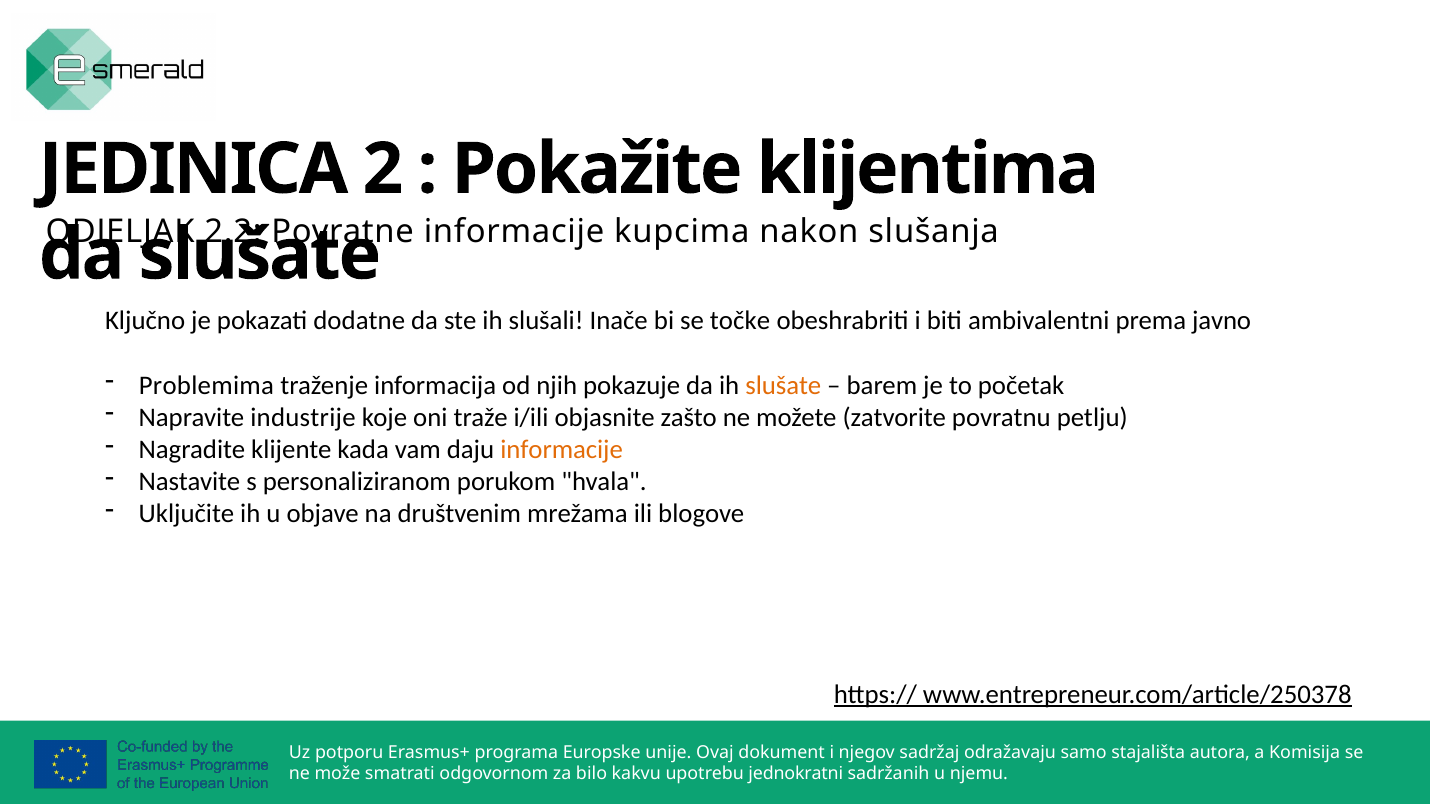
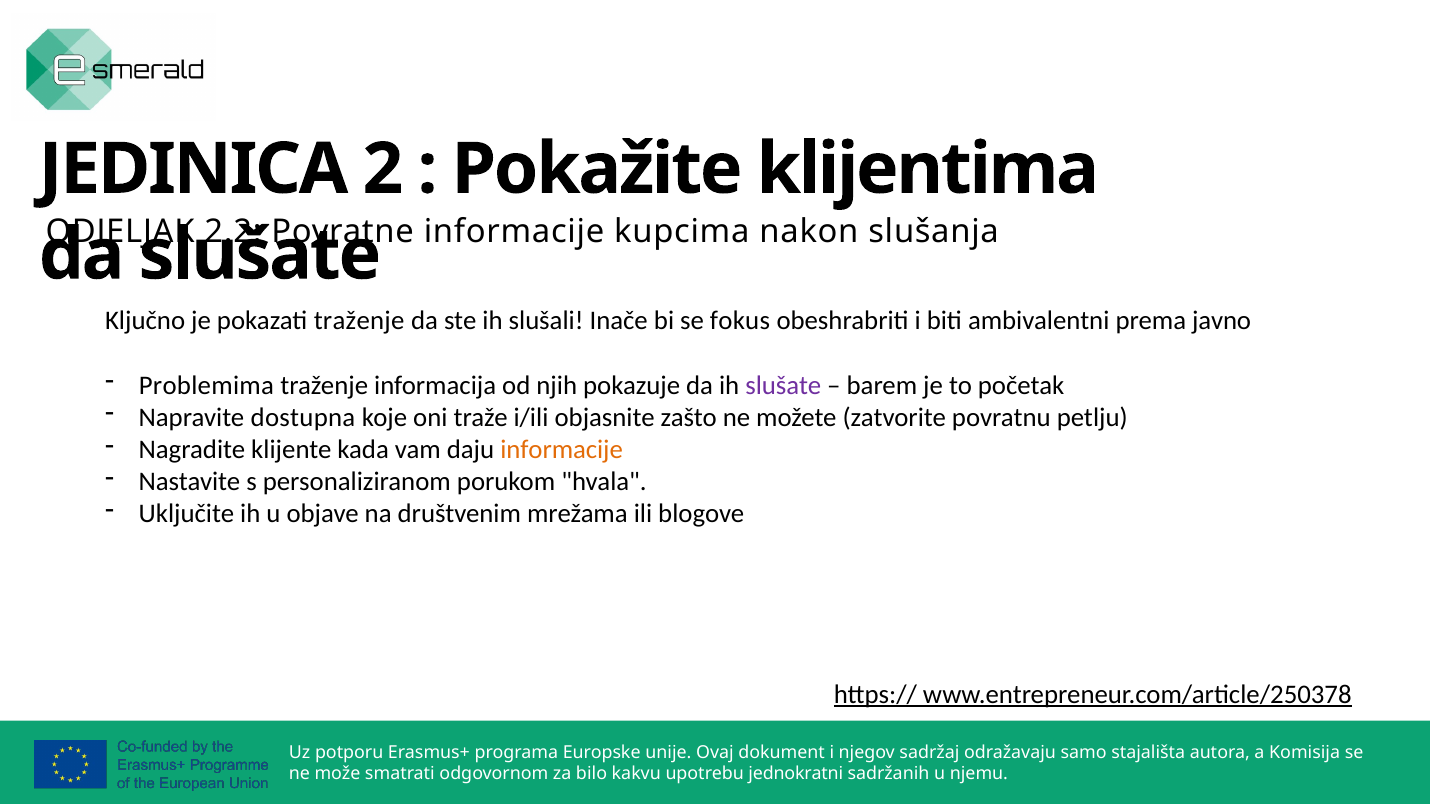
pokazati dodatne: dodatne -> traženje (359, 321)
točke: točke -> fokus (740, 321)
slušate colour: orange -> purple (783, 385)
industrije: industrije -> dostupna (303, 418)
